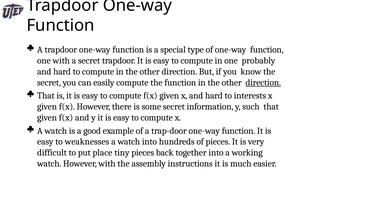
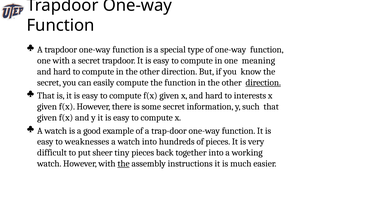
probably: probably -> meaning (258, 61)
place: place -> sheer (103, 153)
the underline: none -> present (124, 164)
